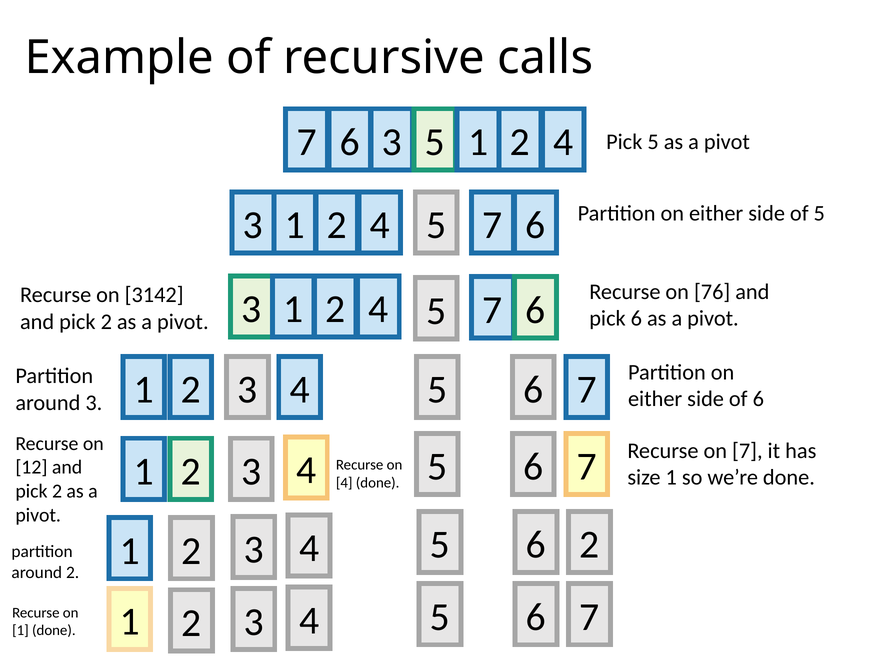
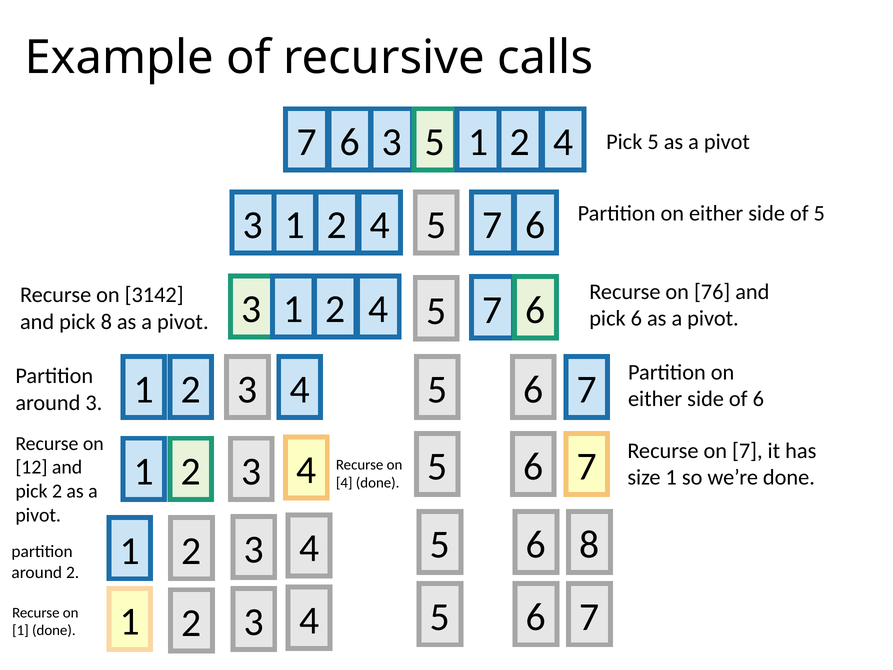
2: 2 -> 8 (106, 322)
5 2: 2 -> 8 (589, 545)
